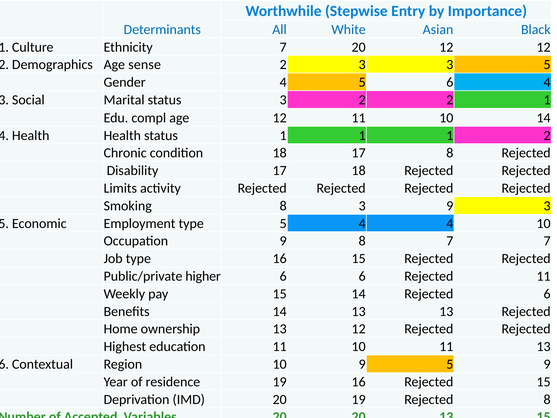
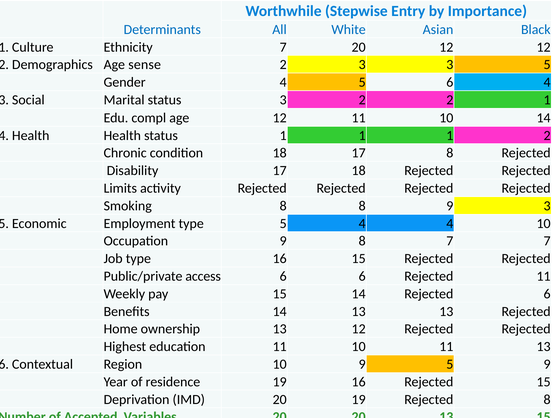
8 3: 3 -> 8 (362, 206)
higher: higher -> access (203, 276)
